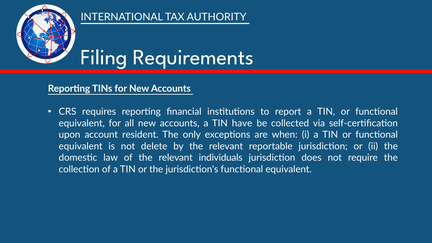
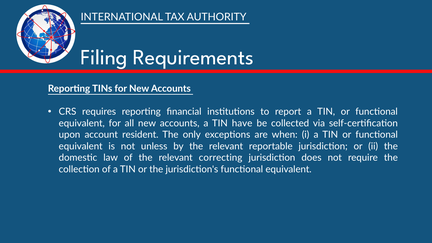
delete: delete -> unless (154, 146)
individuals: individuals -> correcting (221, 158)
